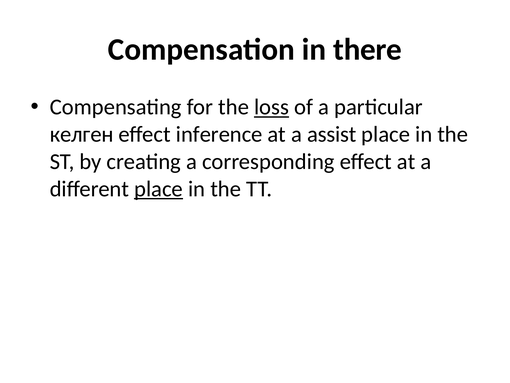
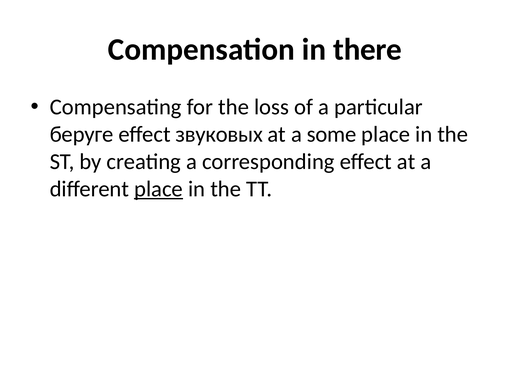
loss underline: present -> none (272, 107)
келген: келген -> беруге (82, 134)
inference: inference -> звуковых (219, 134)
assist: assist -> some (332, 134)
